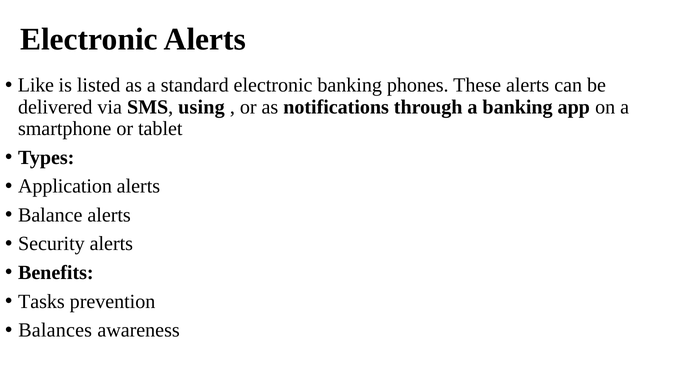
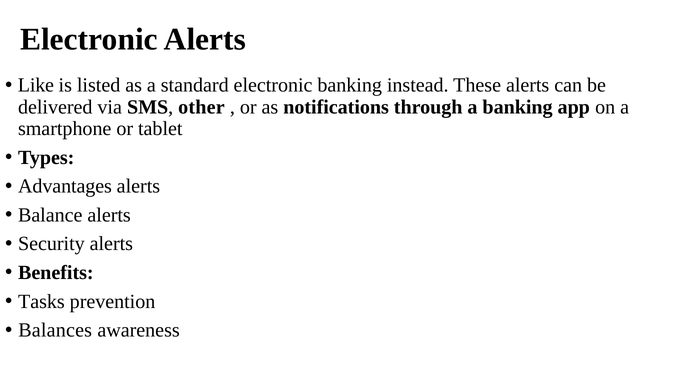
phones: phones -> instead (418, 85)
using: using -> other (201, 107)
Application: Application -> Advantages (65, 186)
